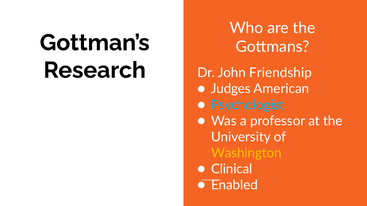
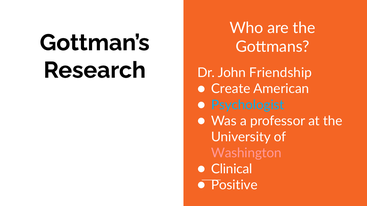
Judges: Judges -> Create (231, 89)
Washington colour: yellow -> pink (246, 153)
Enabled: Enabled -> Positive (234, 185)
